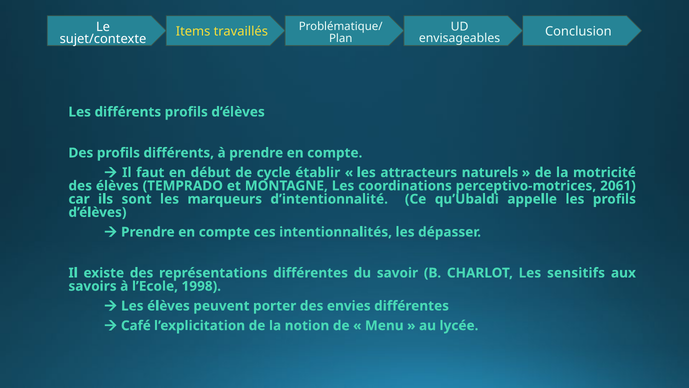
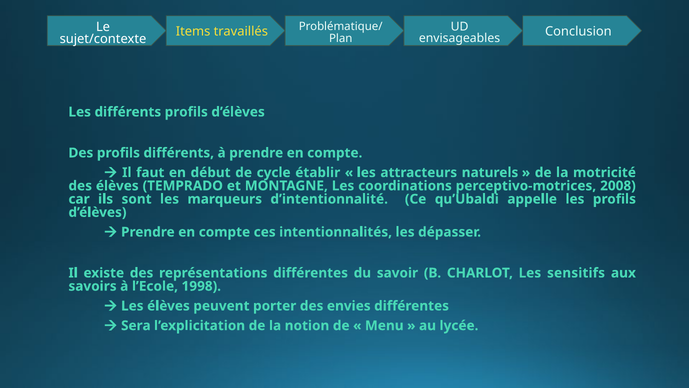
2061: 2061 -> 2008 (618, 186)
Café: Café -> Sera (136, 325)
